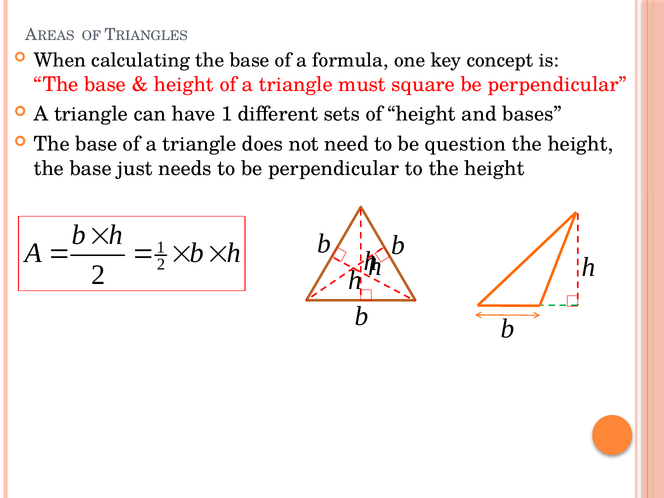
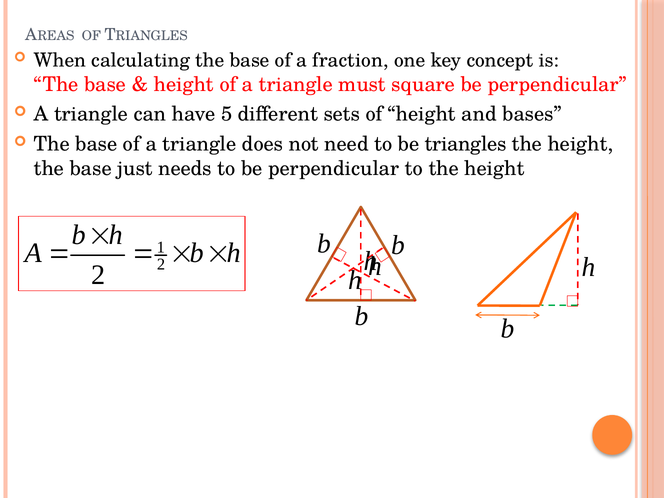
formula: formula -> fraction (351, 60)
have 1: 1 -> 5 (227, 114)
question: question -> triangles (466, 144)
